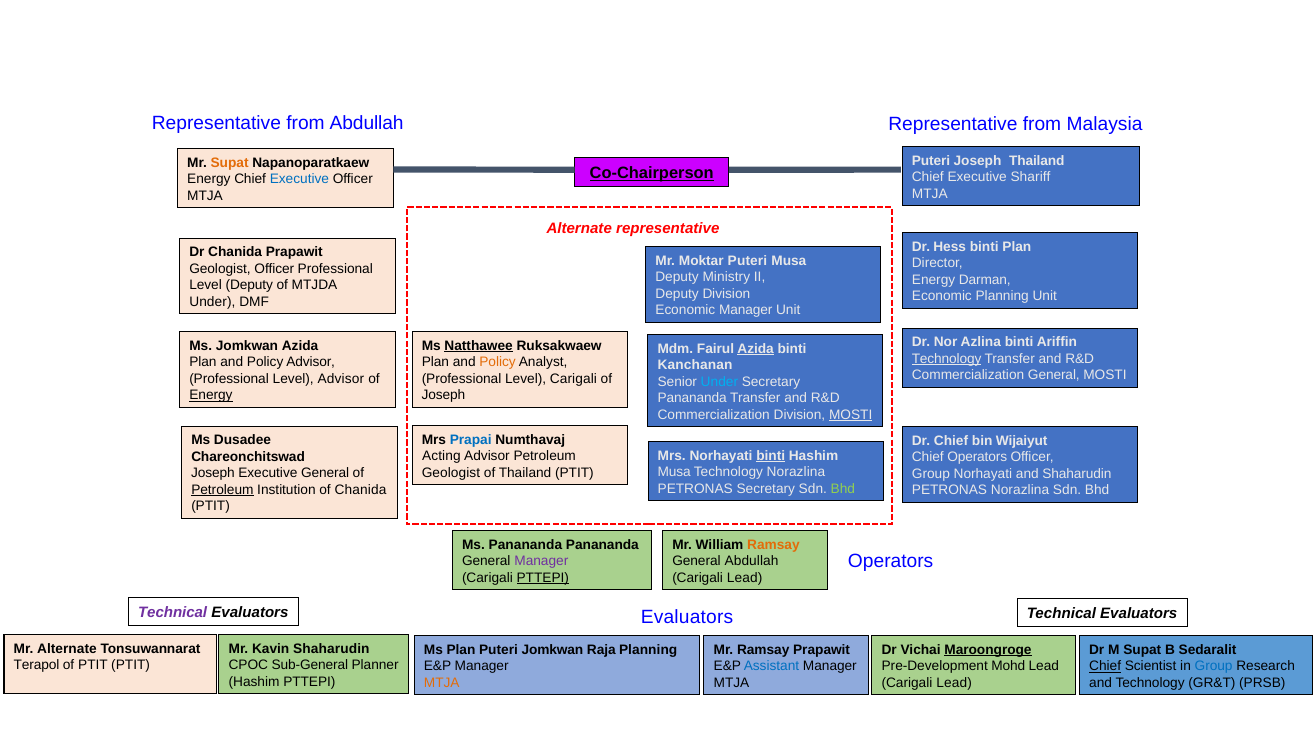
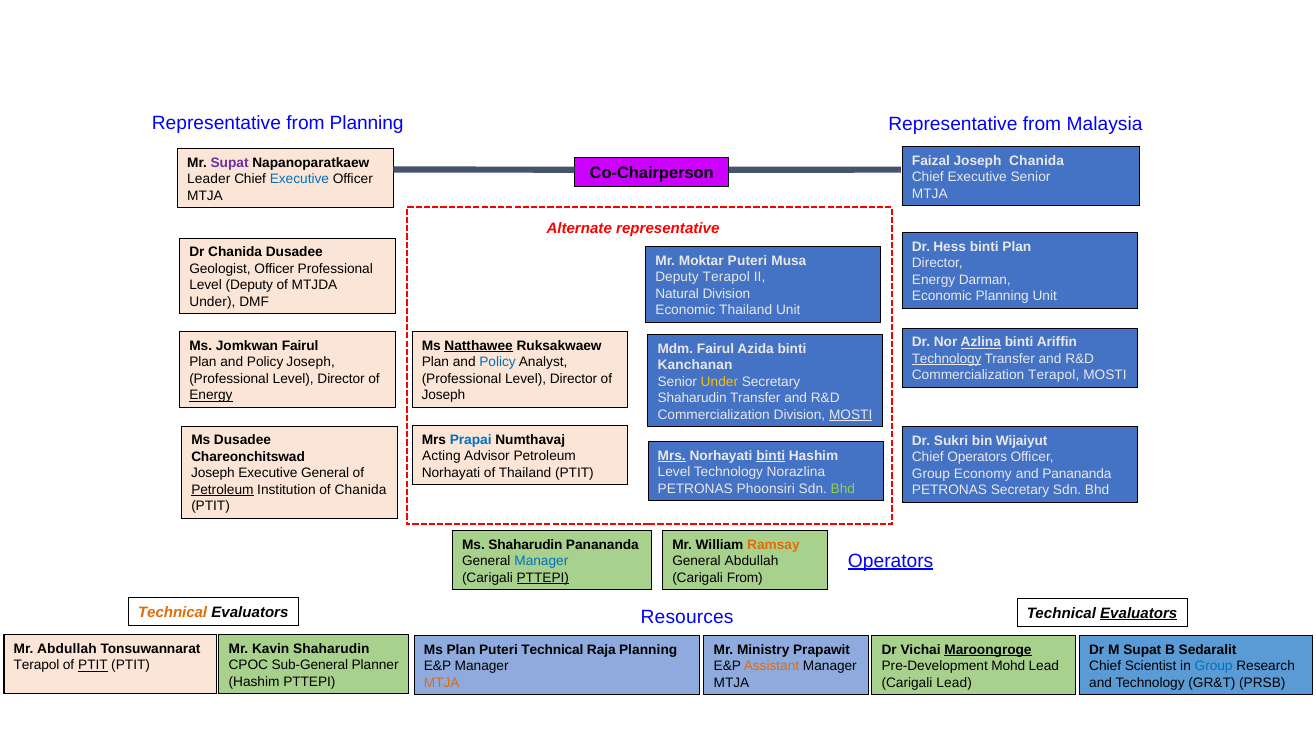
from Abdullah: Abdullah -> Planning (367, 124)
Puteri: Puteri -> Faizal (931, 161)
Joseph Thailand: Thailand -> Chanida (1037, 161)
Supat colour: orange -> purple (230, 163)
Co-Chairperson underline: present -> none (652, 173)
Executive Shariff: Shariff -> Senior (1031, 177)
Energy: Energy -> Leader (209, 179)
Chanida Prapawit: Prapawit -> Dusadee (294, 252)
Deputy Ministry: Ministry -> Terapol (726, 278)
Deputy: Deputy -> Natural (677, 294)
Economic Manager: Manager -> Thailand (746, 310)
Azlina underline: none -> present (981, 343)
Jomkwan Azida: Azida -> Fairul (300, 346)
Azida underline: present -> none (756, 349)
Policy colour: orange -> blue (498, 362)
Policy Advisor: Advisor -> Joseph (311, 362)
Commercialization General: General -> Terapol (1054, 376)
Carigali: Carigali -> Director (574, 379)
Advisor: Advisor -> Director (341, 379)
Under colour: light blue -> yellow (719, 382)
Panananda: Panananda -> Shaharudin (692, 398)
Dr Chief: Chief -> Sukri (951, 441)
Mrs underline: none -> present (672, 456)
Musa: Musa -> Level (674, 472)
Geologist: Geologist -> Norhayati (451, 473)
Group Norhayati: Norhayati -> Economy (983, 474)
and Shaharudin: Shaharudin -> Panananda (1077, 474)
PETRONAS Secretary: Secretary -> Phoonsiri (766, 489)
PETRONAS Norazlina: Norazlina -> Secretary (1020, 490)
Ms Panananda: Panananda -> Shaharudin (525, 545)
Operators underline: none -> present (891, 561)
Manager colour: purple -> blue (541, 561)
Lead: Lead -> From (745, 578)
Technical colour: purple -> orange (173, 613)
Evaluators underline: none -> present (1139, 613)
Evaluators: Evaluators -> Resources (687, 617)
Mr Alternate: Alternate -> Abdullah (67, 649)
Puteri Jomkwan: Jomkwan -> Technical (552, 650)
Mr Ramsay: Ramsay -> Ministry (763, 650)
PTIT underline: none -> present (93, 665)
Chief underline: present -> none (1105, 666)
Assistant colour: blue -> orange (771, 667)
